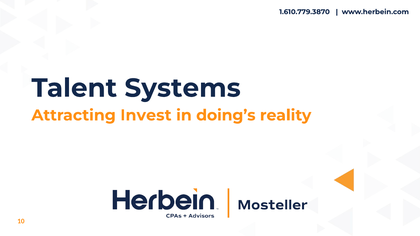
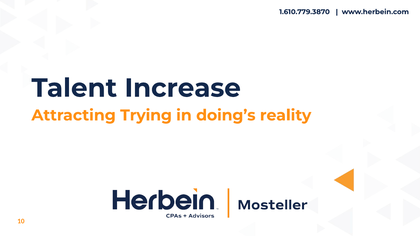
Systems: Systems -> Increase (183, 88)
Invest: Invest -> Trying (146, 115)
